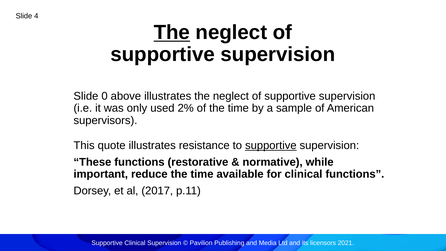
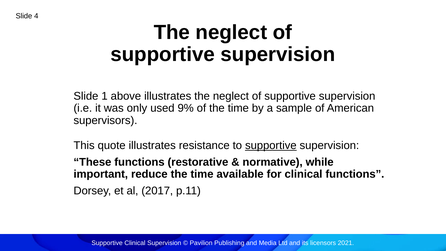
The underline: present -> none (172, 32)
0: 0 -> 1 (105, 96)
2%: 2% -> 9% (186, 108)
